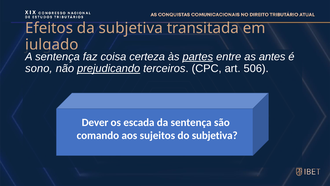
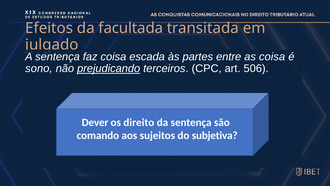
da subjetiva: subjetiva -> facultada (131, 28)
certeza: certeza -> escada (147, 57)
partes underline: present -> none (198, 57)
as antes: antes -> coisa (272, 57)
escada: escada -> direito (139, 122)
